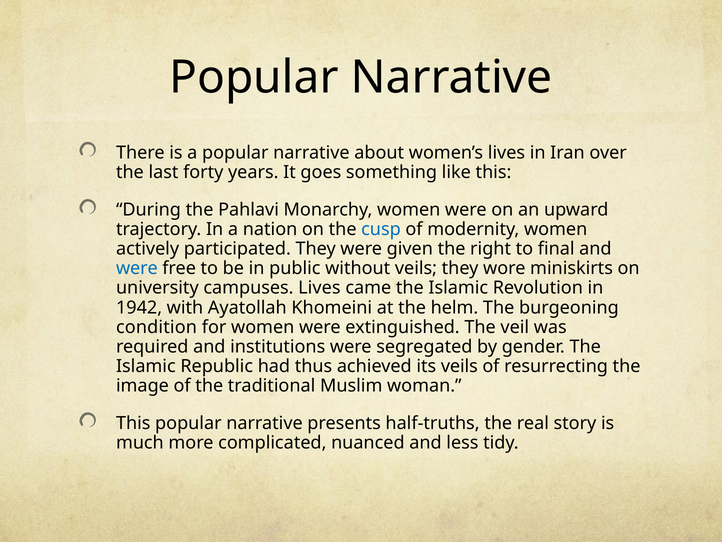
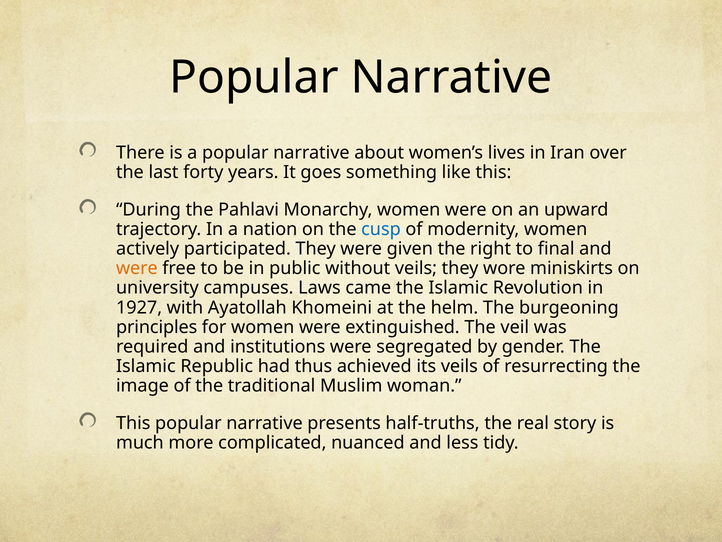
were colour: blue -> orange (137, 268)
campuses Lives: Lives -> Laws (319, 288)
1942: 1942 -> 1927 (139, 307)
condition: condition -> principles (157, 327)
